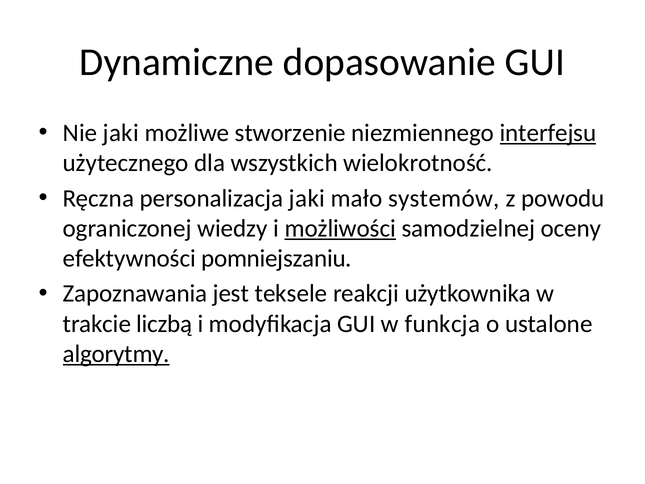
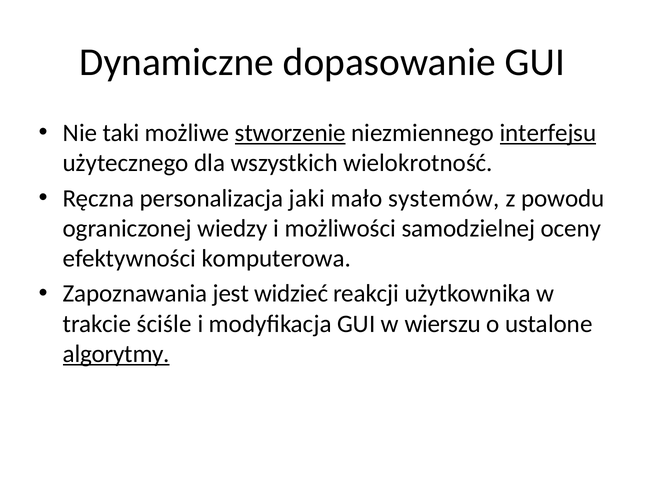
Nie jaki: jaki -> taki (121, 133)
stworzenie underline: none -> present (290, 133)
możliwości underline: present -> none (340, 228)
pomniejszaniu: pomniejszaniu -> komputerowa (276, 258)
teksele: teksele -> widzieć (291, 294)
liczbą: liczbą -> ściśle (164, 324)
funkcja: funkcja -> wierszu (443, 324)
